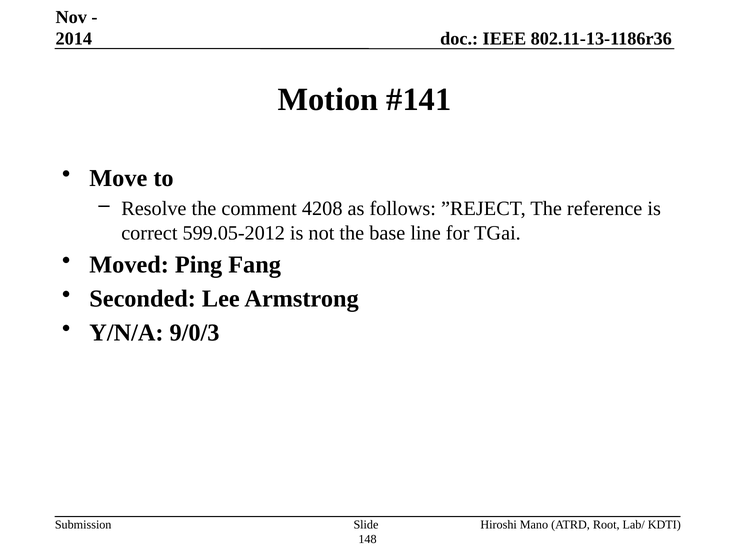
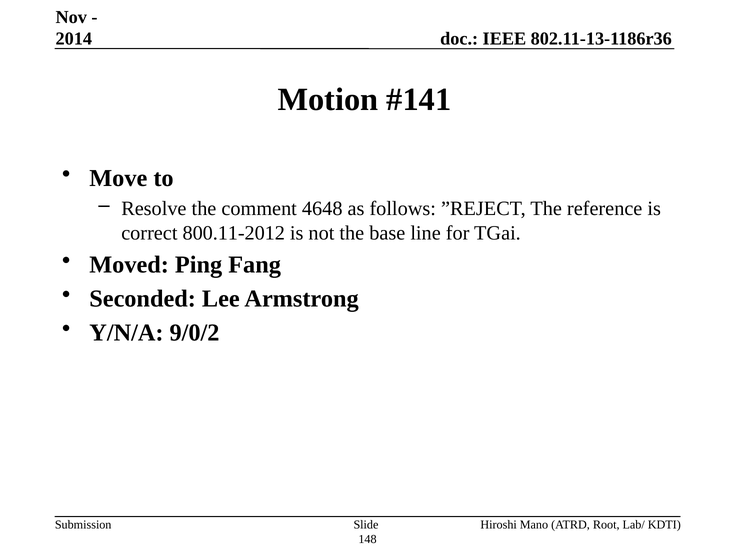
4208: 4208 -> 4648 (322, 208)
599.05-2012: 599.05-2012 -> 800.11-2012 (234, 233)
9/0/3: 9/0/3 -> 9/0/2 (195, 333)
